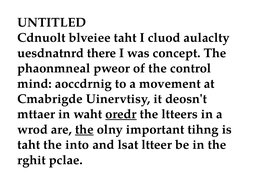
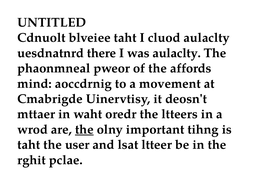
was concept: concept -> aulaclty (177, 53)
control: control -> affords (191, 68)
oredr underline: present -> none (121, 114)
into: into -> user (77, 145)
